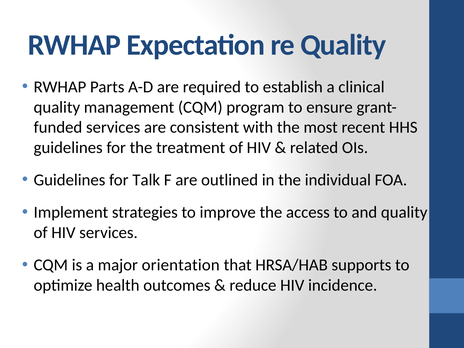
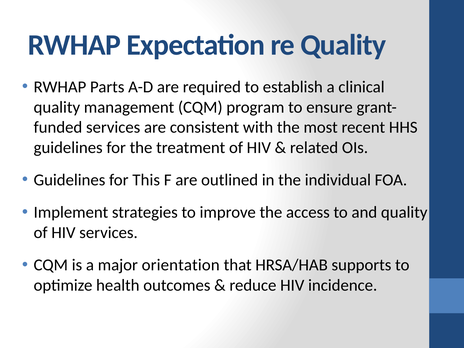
Talk: Talk -> This (146, 180)
